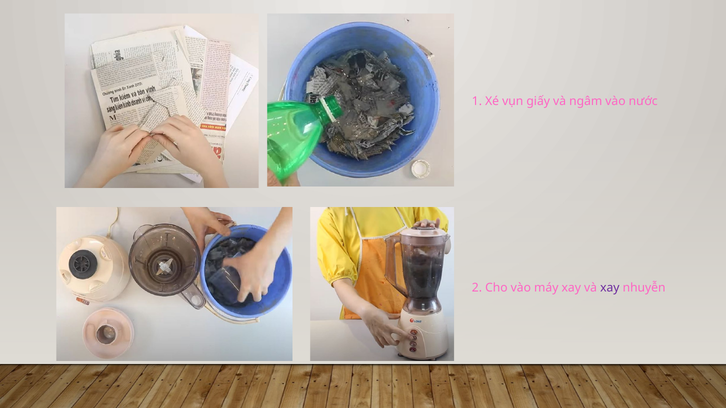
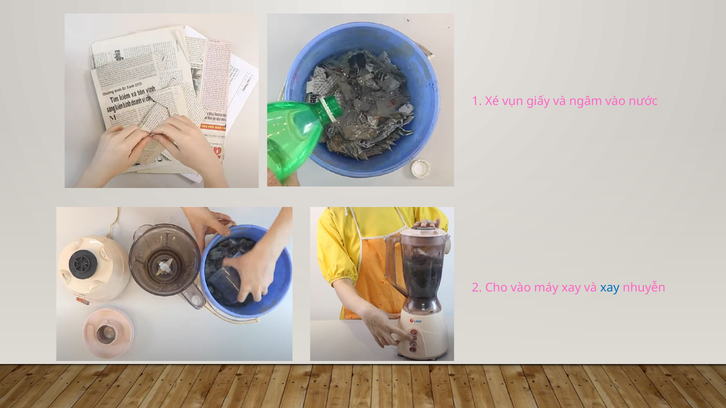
xay colour: purple -> blue (610, 288)
